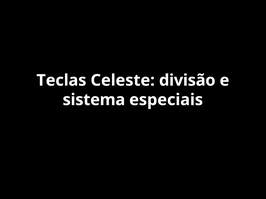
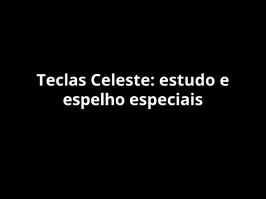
divisão: divisão -> estudo (187, 81)
sistema: sistema -> espelho (94, 100)
